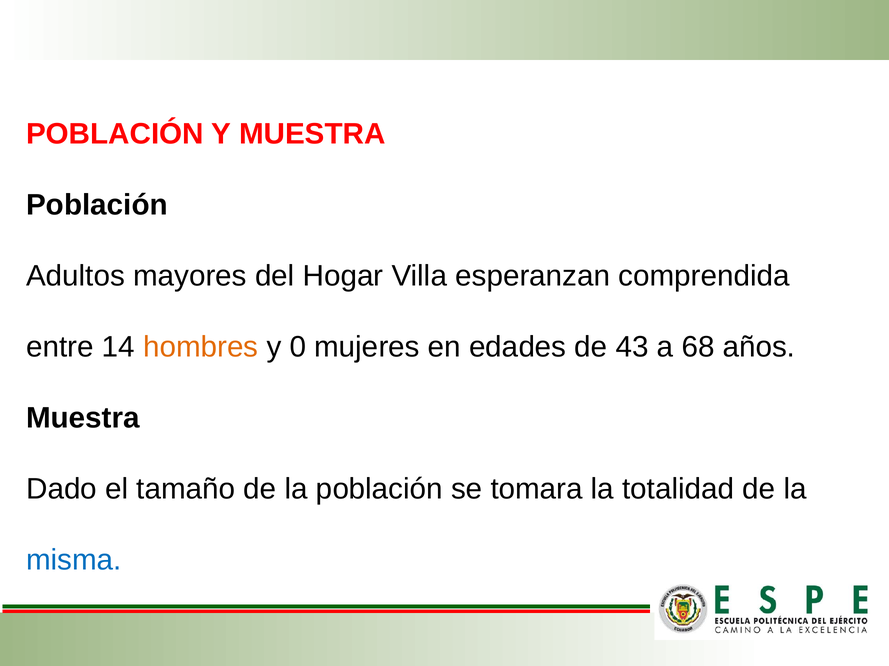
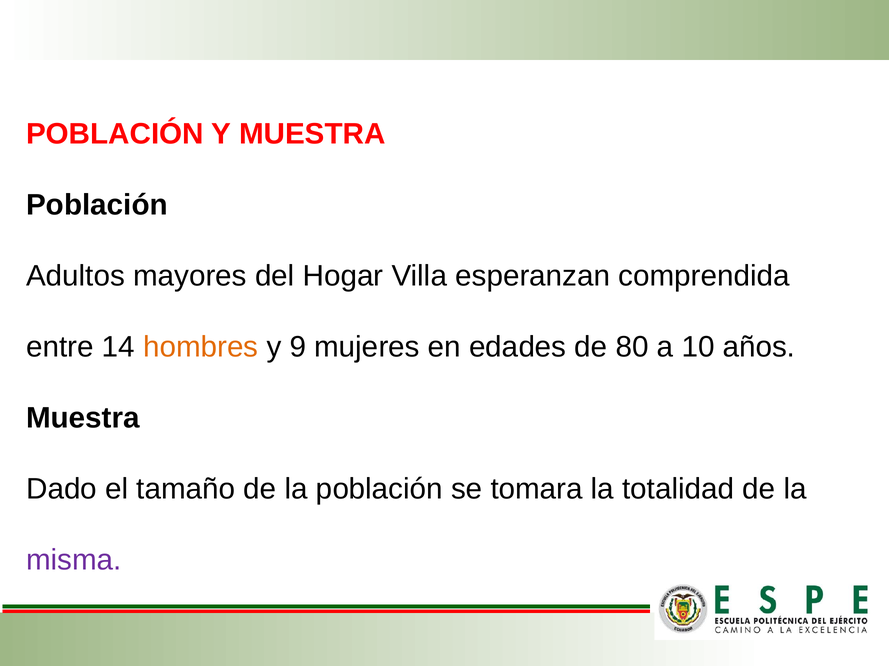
0: 0 -> 9 (298, 347)
43: 43 -> 80 (632, 347)
68: 68 -> 10 (698, 347)
misma colour: blue -> purple (74, 561)
